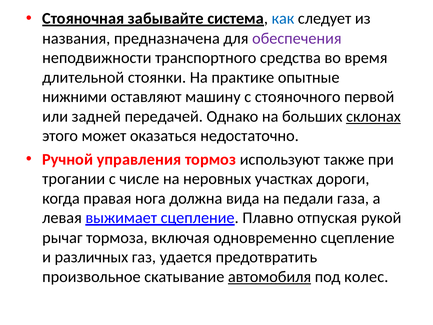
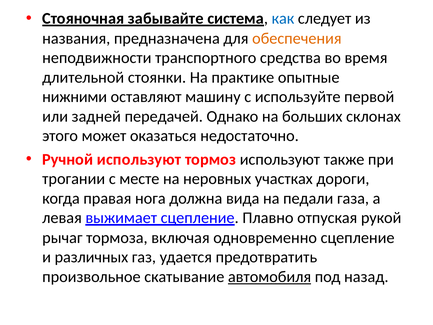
обеспечения colour: purple -> orange (297, 38)
стояночного: стояночного -> используйте (298, 97)
склонах underline: present -> none (373, 116)
Ручной управления: управления -> используют (139, 159)
числе: числе -> месте (139, 179)
колес: колес -> назад (366, 276)
